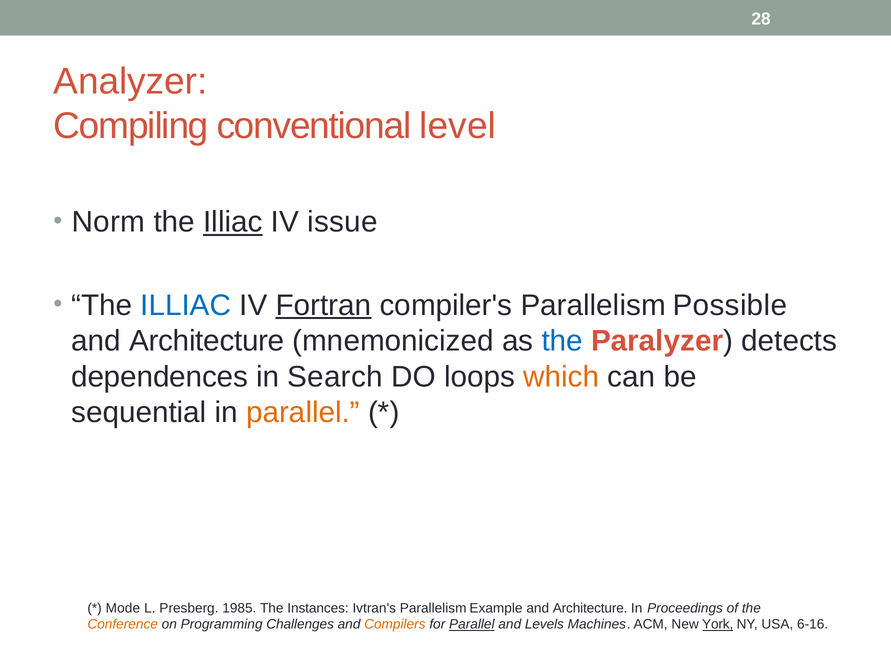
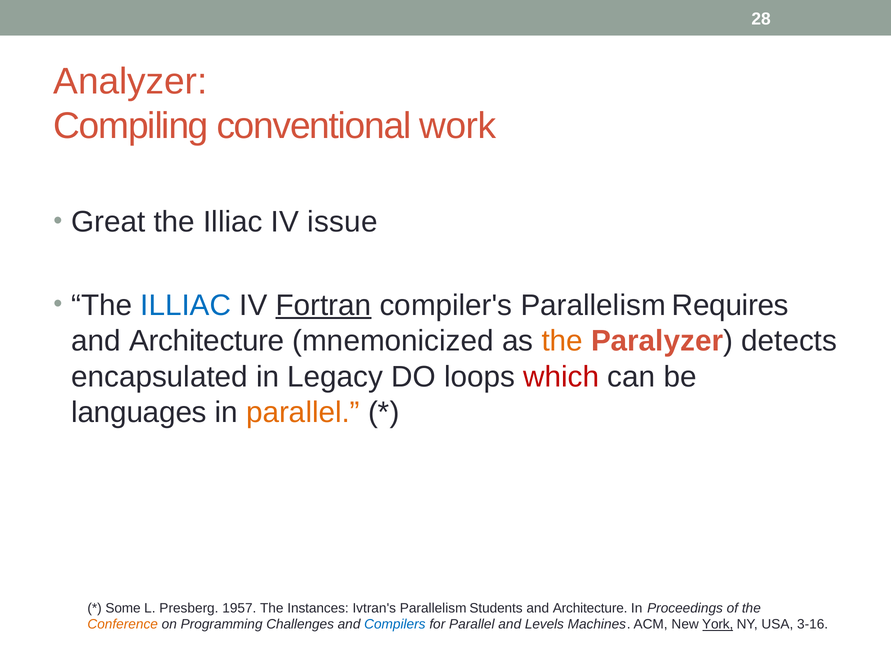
level: level -> work (458, 126)
Norm: Norm -> Great (108, 222)
Illiac underline: present -> none (233, 222)
Possible: Possible -> Requires (730, 305)
the colour: blue -> orange (562, 341)
dependences: dependences -> encapsulated (160, 376)
Search: Search -> Legacy (335, 376)
which colour: orange -> red (561, 376)
sequential: sequential -> languages (139, 412)
Mode: Mode -> Some (123, 607)
1985: 1985 -> 1957 (239, 607)
Example: Example -> Students (496, 607)
Compilers colour: orange -> blue (395, 624)
Parallel underline: present -> none (472, 624)
6-16: 6-16 -> 3-16 (813, 624)
